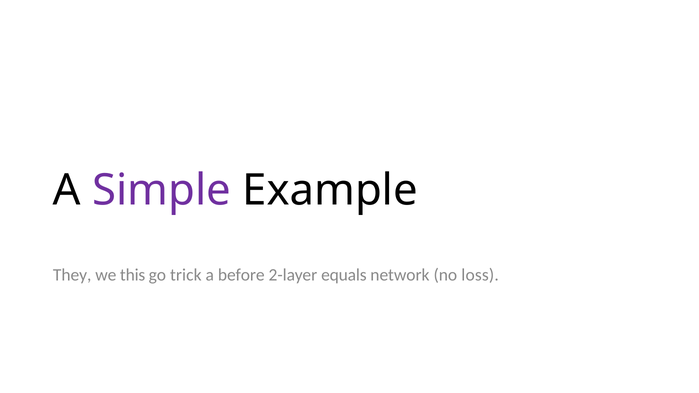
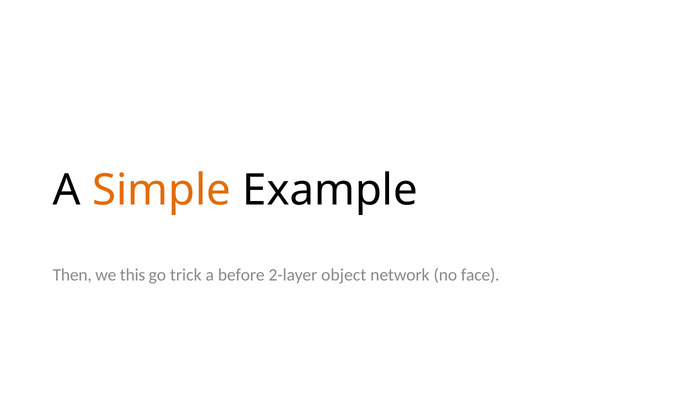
Simple colour: purple -> orange (162, 190)
They: They -> Then (72, 275)
equals: equals -> object (344, 275)
loss: loss -> face (480, 275)
